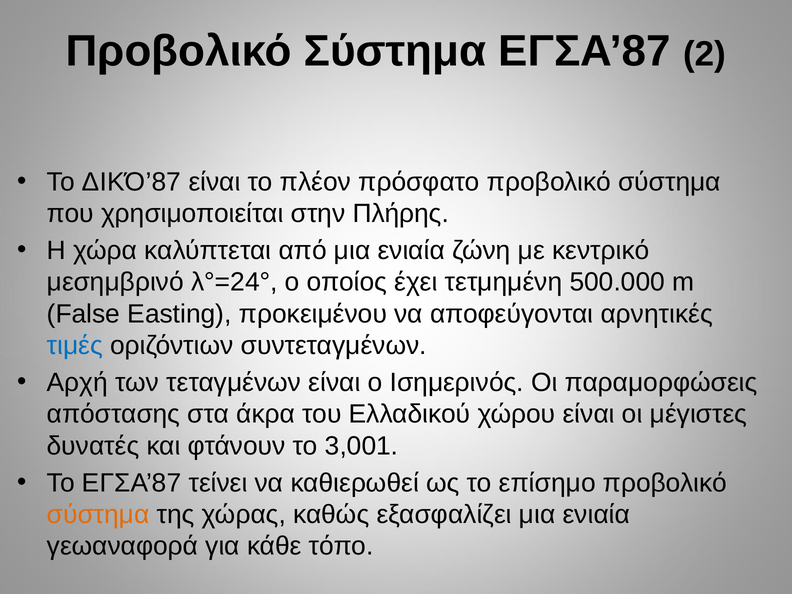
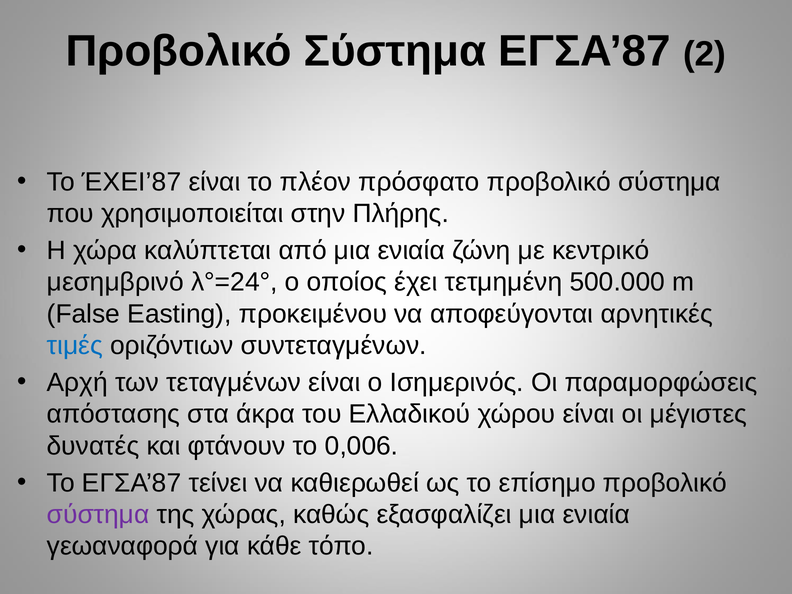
ΔΙΚΌ’87: ΔΙΚΌ’87 -> ΈΧΕΙ’87 (132, 182)
3,001: 3,001 -> 0,006 (362, 446)
σύστημα colour: orange -> purple (98, 515)
